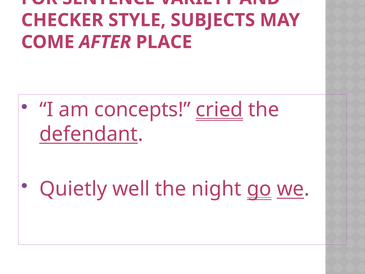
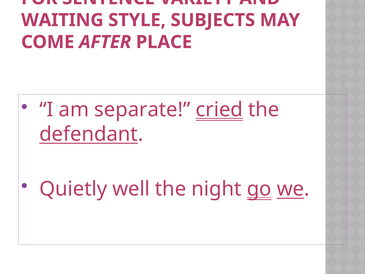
CHECKER: CHECKER -> WAITING (62, 20)
concepts: concepts -> separate (142, 110)
